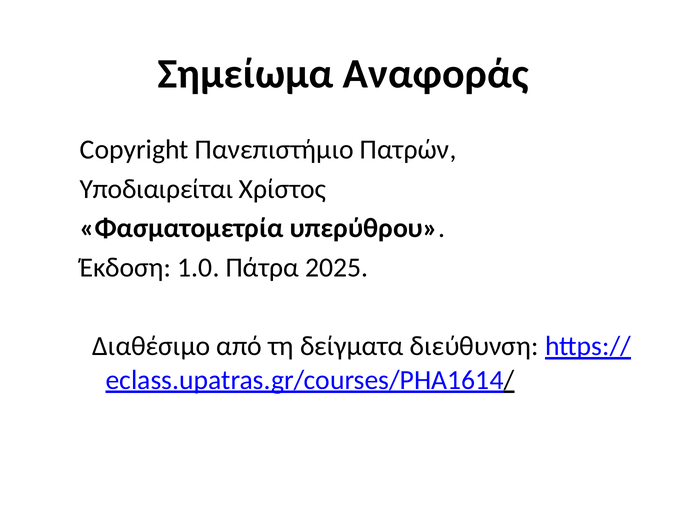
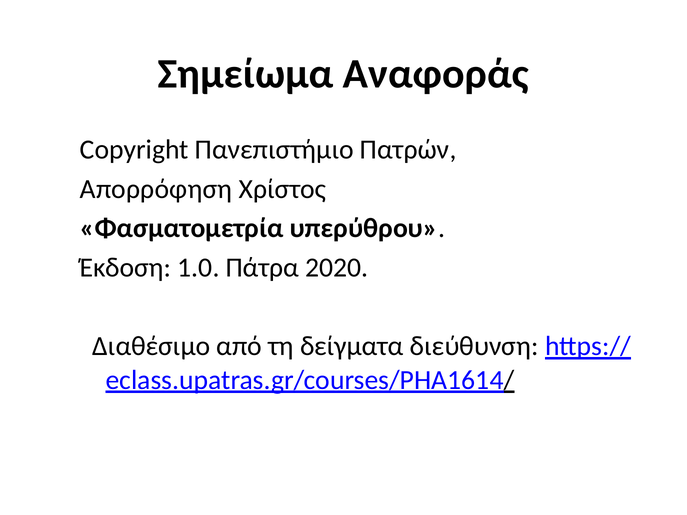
Υποδιαιρείται: Υποδιαιρείται -> Απορρόφηση (156, 189)
2025: 2025 -> 2020 (337, 268)
